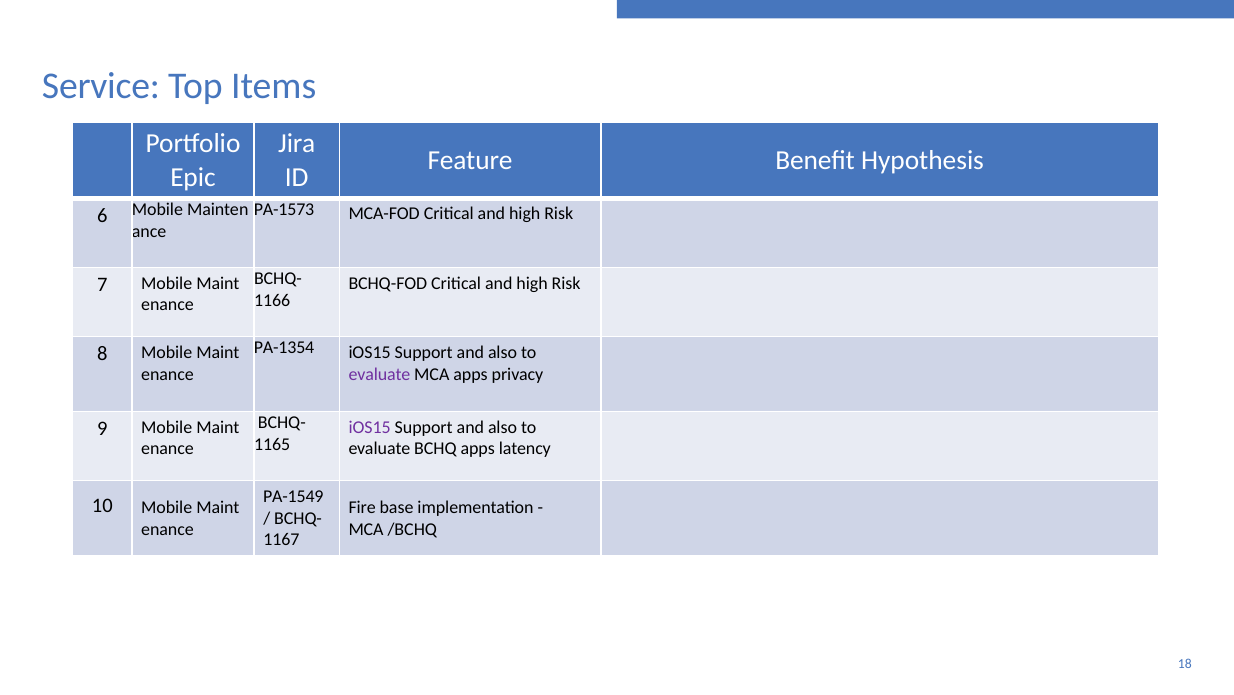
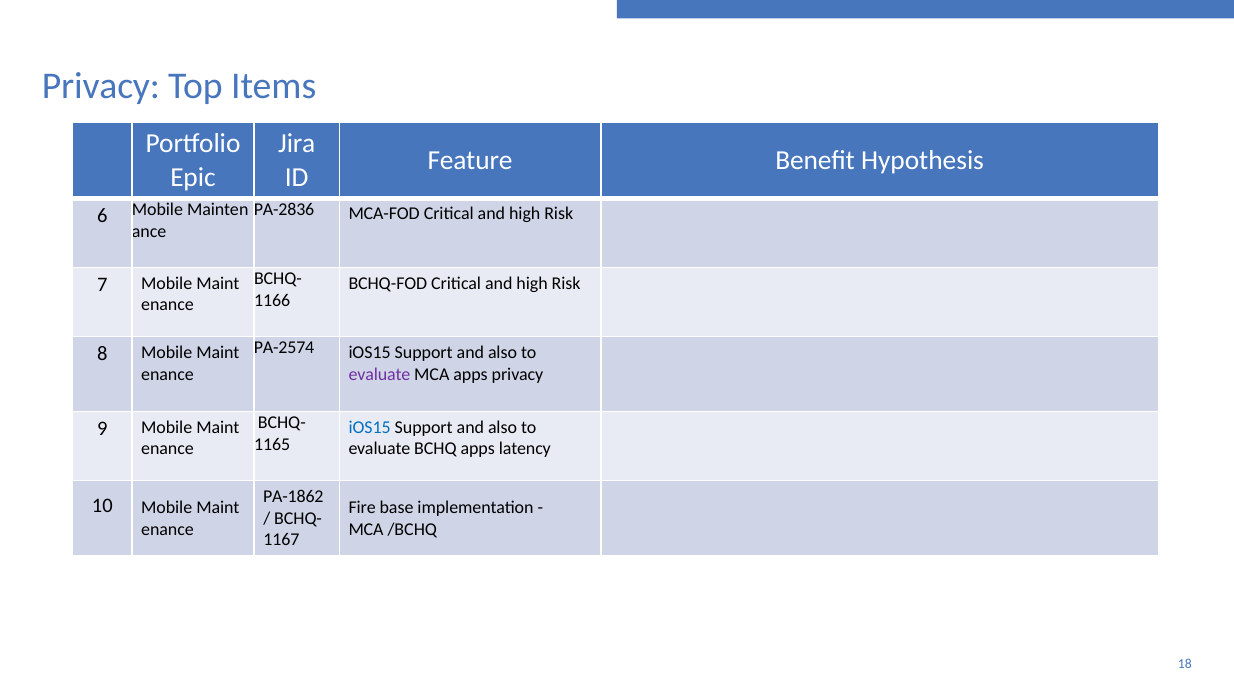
Service: Service -> Privacy (101, 86)
PA-1573: PA-1573 -> PA-2836 (284, 209)
PA-1354: PA-1354 -> PA-2574 (284, 348)
iOS15 colour: purple -> blue (370, 427)
PA-1549: PA-1549 -> PA-1862 (293, 496)
